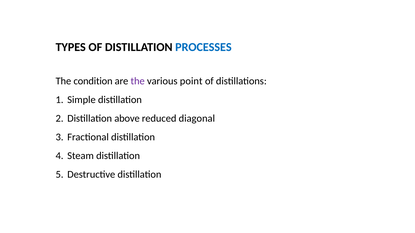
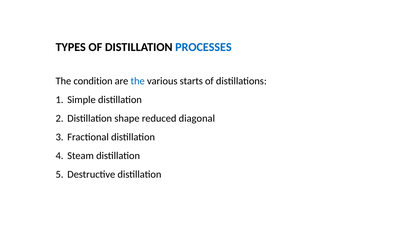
the colour: purple -> blue (138, 81)
point: point -> starts (191, 81)
above: above -> shape (127, 119)
